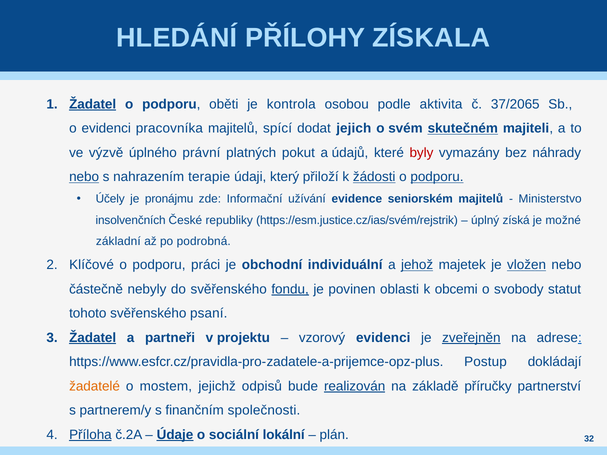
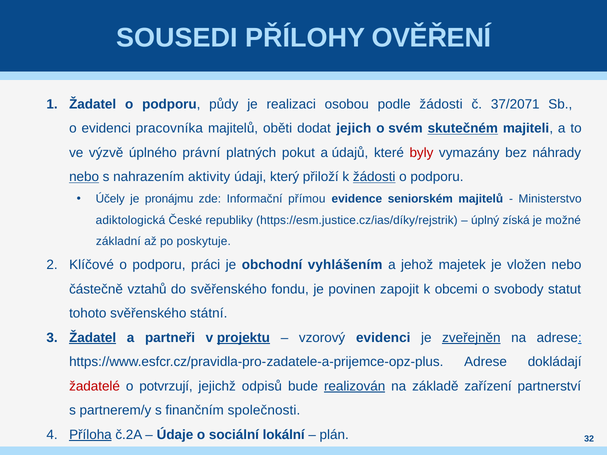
HLEDÁNÍ: HLEDÁNÍ -> SOUSEDI (177, 38)
ZÍSKALA: ZÍSKALA -> OVĚŘENÍ (431, 38)
Žadatel underline: present -> none (93, 104)
oběti: oběti -> půdy (224, 104)
kontrola: kontrola -> realizaci (291, 104)
podle aktivita: aktivita -> žádosti (441, 104)
37/2065: 37/2065 -> 37/2071 (515, 104)
spící: spící -> oběti (278, 129)
terapie: terapie -> aktivity (209, 177)
podporu underline: present -> none (437, 177)
užívání: užívání -> přímou (307, 199)
insolvenčních: insolvenčních -> adiktologická (130, 220)
https://esm.justice.cz/ias/svém/rejstrik: https://esm.justice.cz/ias/svém/rejstrik -> https://esm.justice.cz/ias/díky/rejstrik (357, 220)
podrobná: podrobná -> poskytuje (204, 242)
individuální: individuální -> vyhlášením (345, 265)
jehož underline: present -> none (417, 265)
vložen underline: present -> none (527, 265)
nebyly: nebyly -> vztahů (147, 289)
fondu underline: present -> none (290, 289)
oblasti: oblasti -> zapojit (400, 289)
psaní: psaní -> státní (209, 314)
projektu underline: none -> present (243, 338)
https://www.esfcr.cz/pravidla-pro-zadatele-a-prijemce-opz-plus Postup: Postup -> Adrese (486, 362)
žadatelé colour: orange -> red (95, 386)
mostem: mostem -> potvrzují (166, 386)
příručky: příručky -> zařízení (488, 386)
Údaje underline: present -> none (175, 435)
